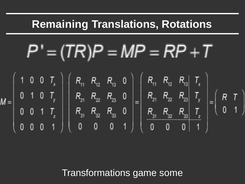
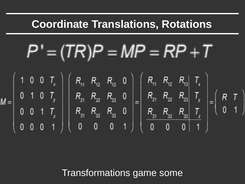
Remaining: Remaining -> Coordinate (60, 24)
